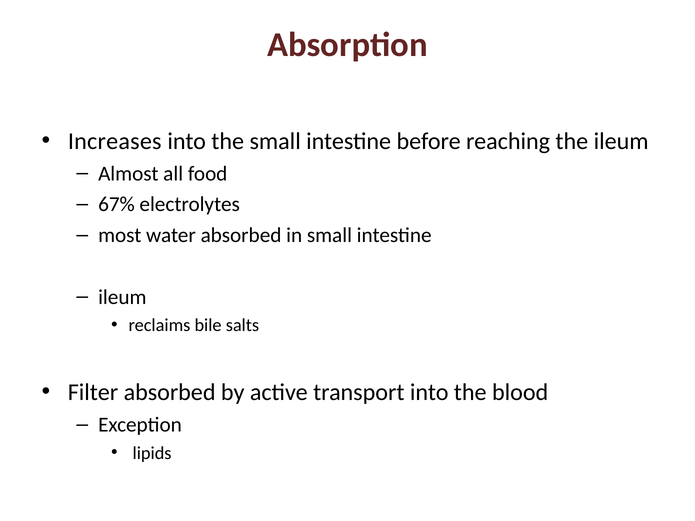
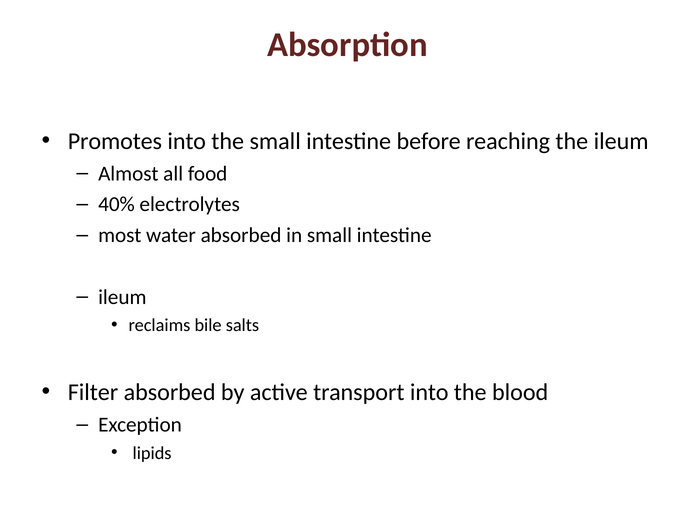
Increases: Increases -> Promotes (115, 141)
67%: 67% -> 40% (116, 205)
